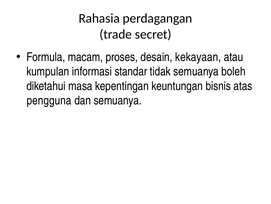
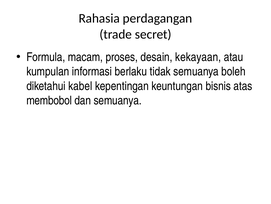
standar: standar -> berlaku (131, 71)
masa: masa -> kabel (80, 86)
pengguna: pengguna -> membobol (49, 100)
